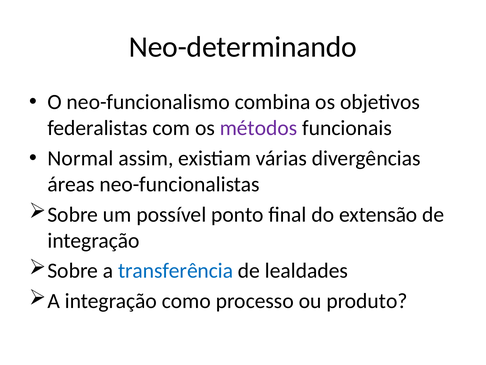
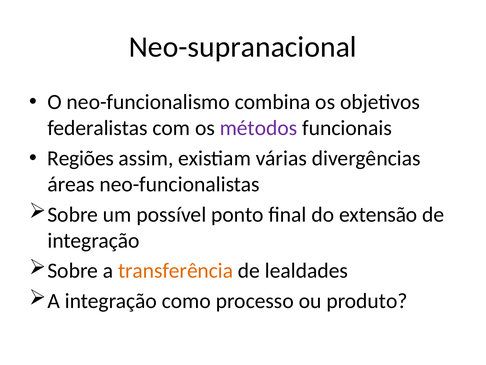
Neo-determinando: Neo-determinando -> Neo-supranacional (243, 47)
Normal: Normal -> Regiões (81, 158)
transferência colour: blue -> orange (176, 270)
